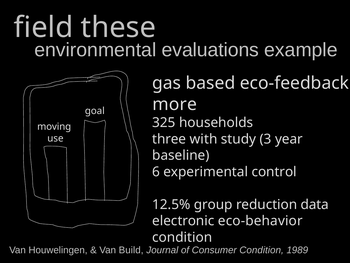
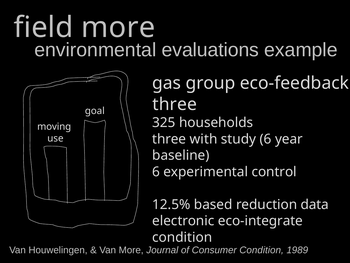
field these: these -> more (118, 27)
based: based -> group (211, 83)
more: more -> three (175, 104)
study 3: 3 -> 6 (266, 139)
group: group -> based (213, 204)
eco-behavior: eco-behavior -> eco-integrate (260, 220)
Van Build: Build -> More (131, 250)
